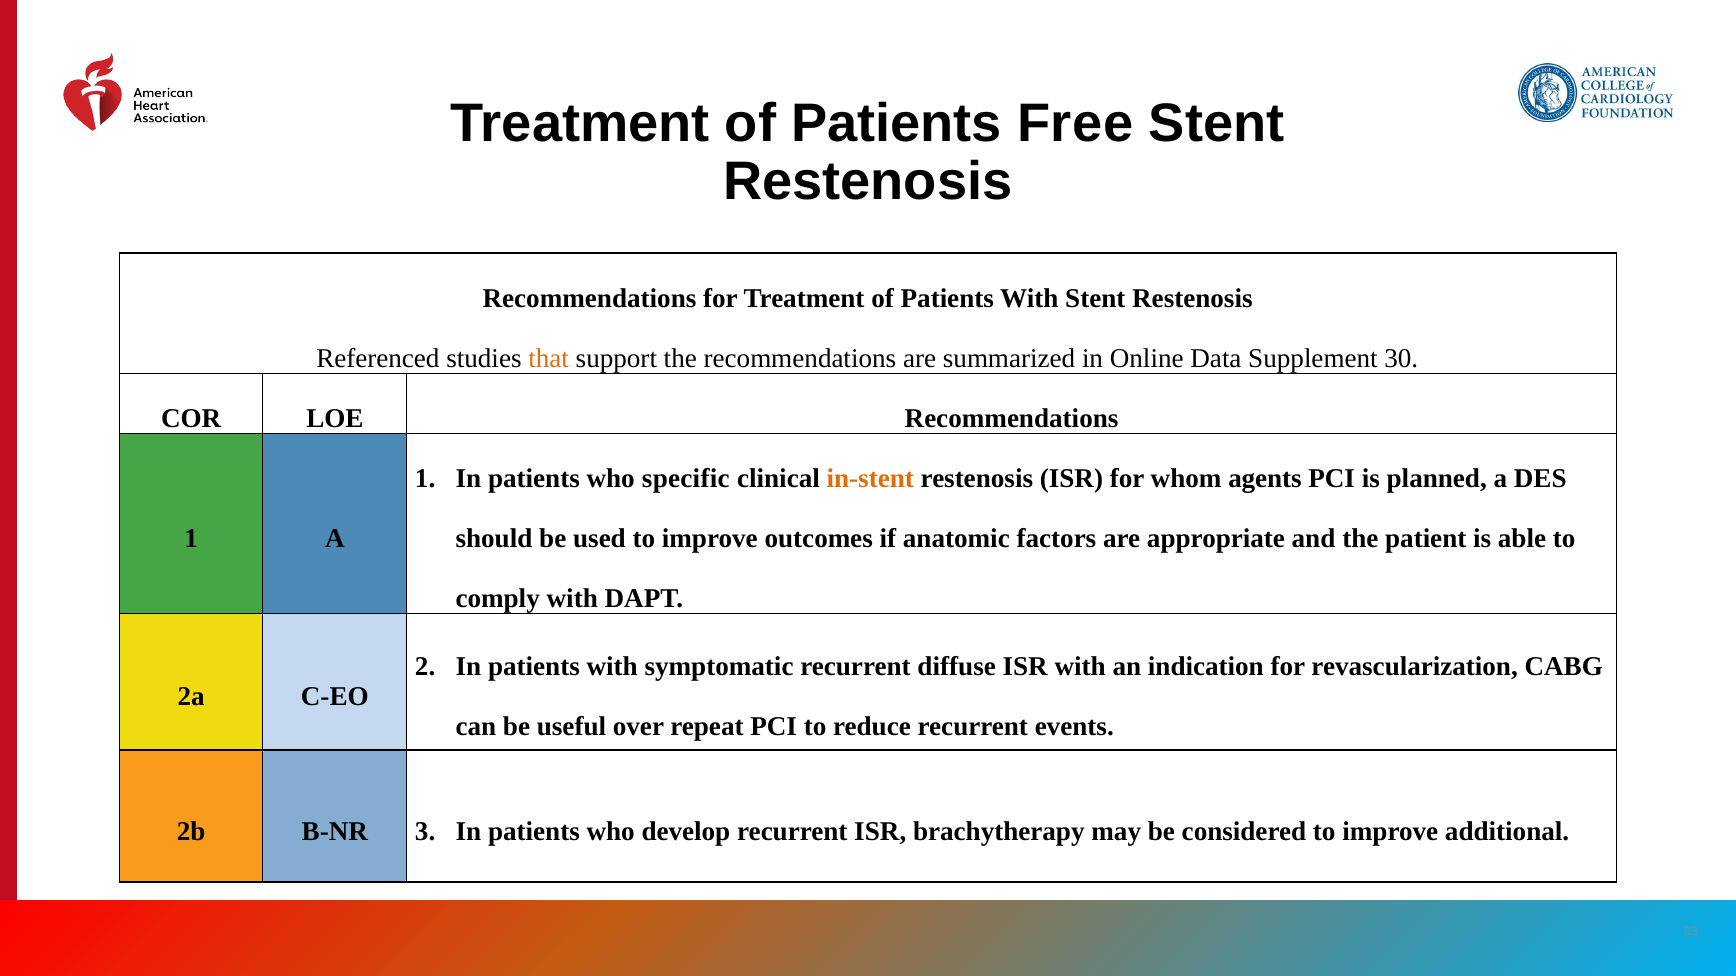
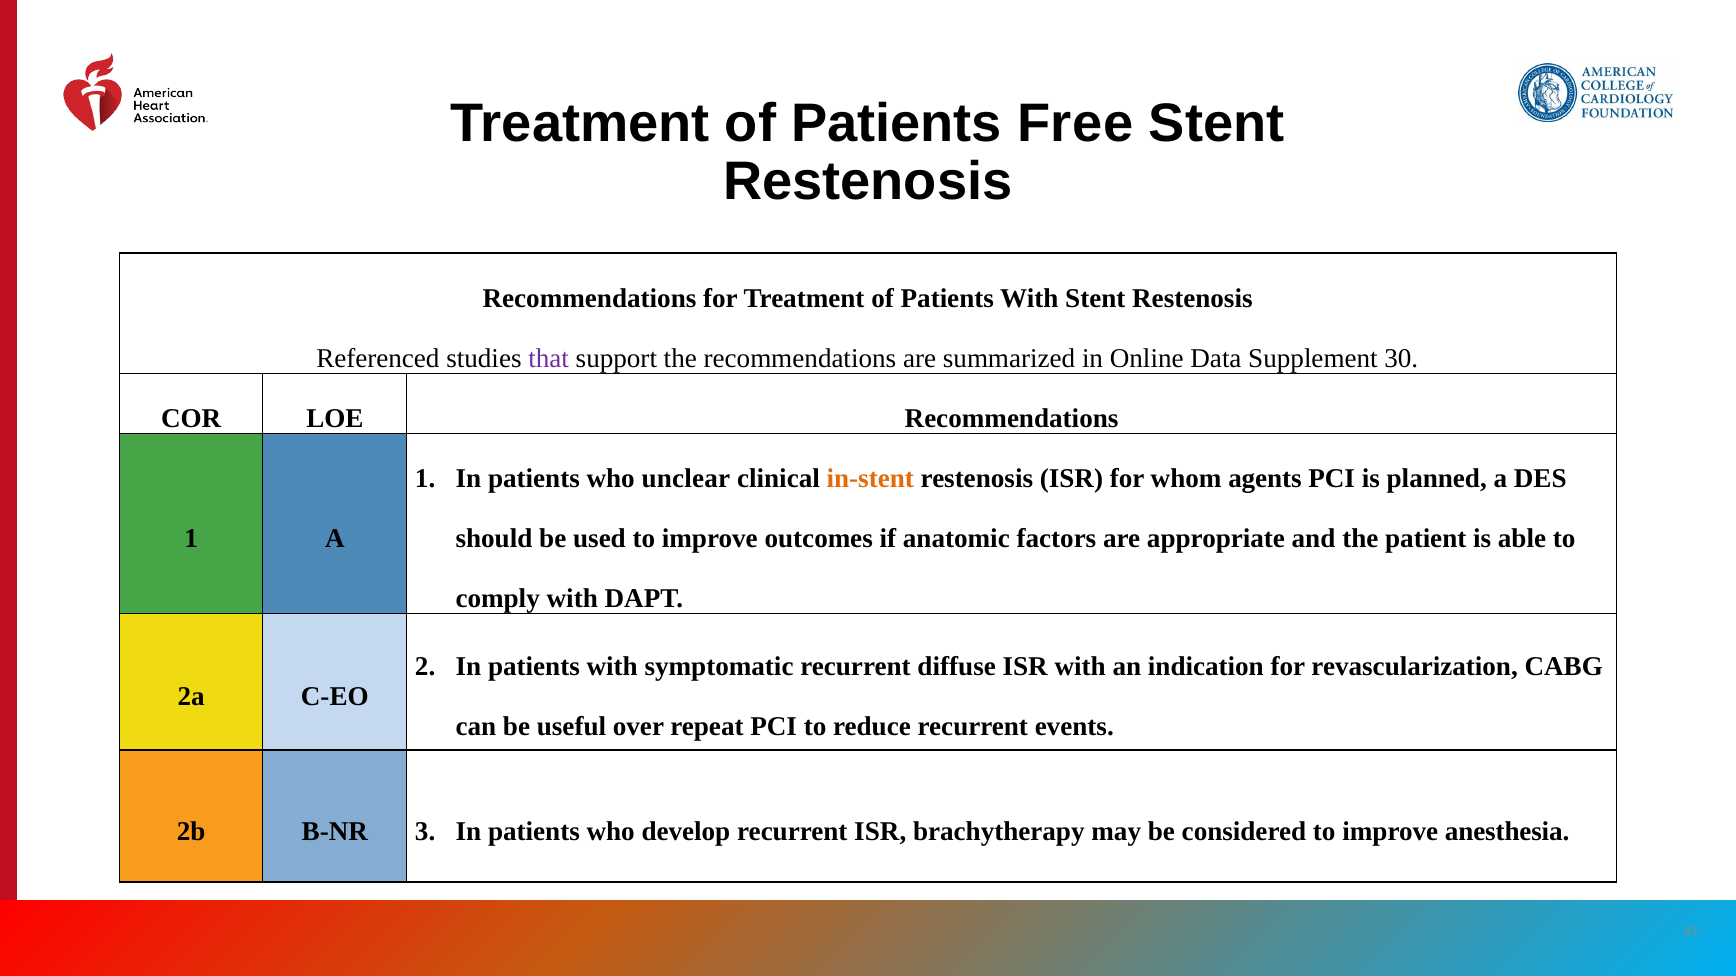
that colour: orange -> purple (549, 359)
specific: specific -> unclear (686, 479)
additional: additional -> anesthesia (1507, 832)
